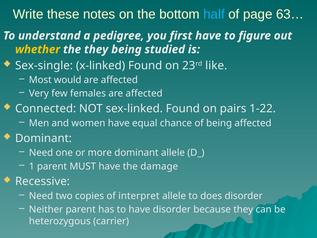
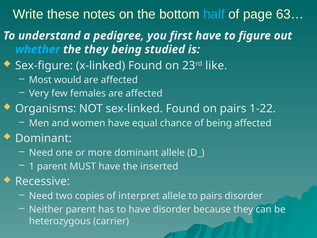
whether colour: yellow -> light blue (38, 49)
Sex-single: Sex-single -> Sex-figure (44, 65)
Connected: Connected -> Organisms (46, 109)
damage: damage -> inserted (159, 166)
to does: does -> pairs (211, 196)
